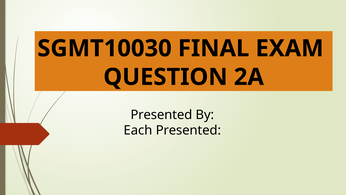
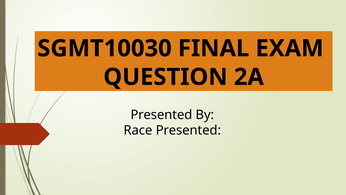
Each: Each -> Race (138, 130)
